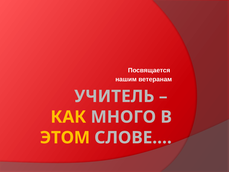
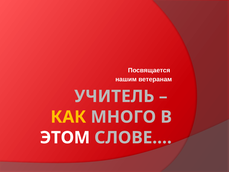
ЭТОМ colour: yellow -> white (65, 137)
